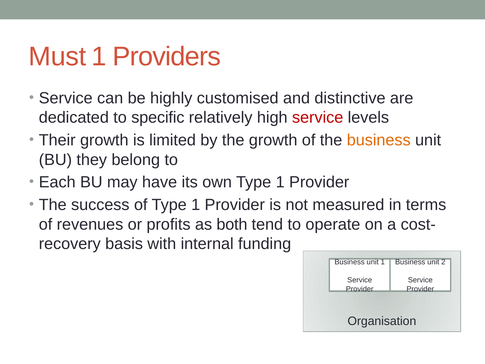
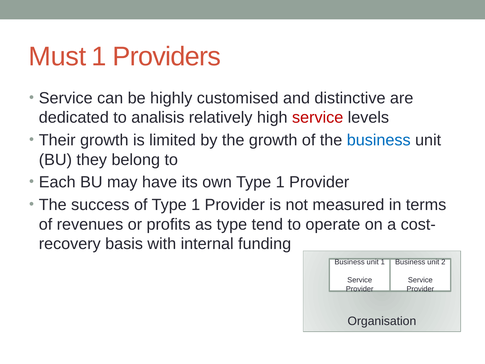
specific: specific -> analisis (158, 118)
business colour: orange -> blue (379, 140)
as both: both -> type (232, 224)
